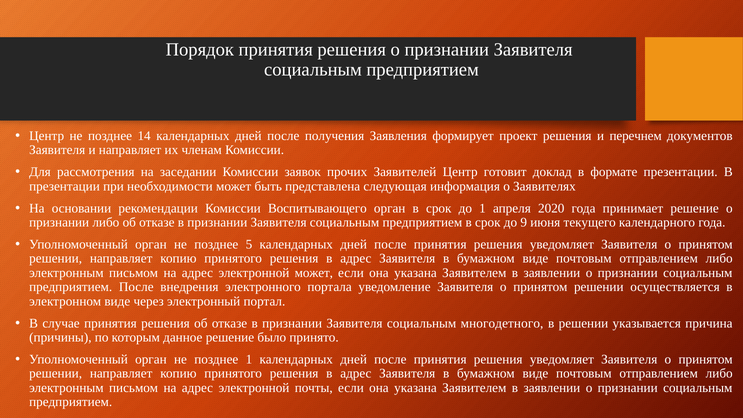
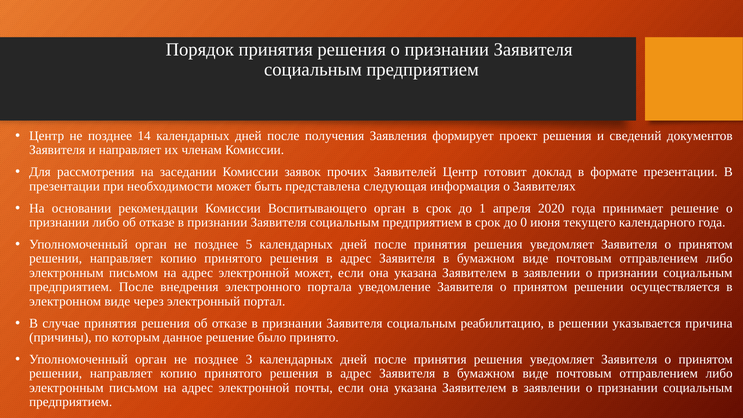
перечнем: перечнем -> сведений (636, 136)
9: 9 -> 0 (524, 222)
многодетного: многодетного -> реабилитацию (502, 323)
позднее 1: 1 -> 3 (249, 359)
